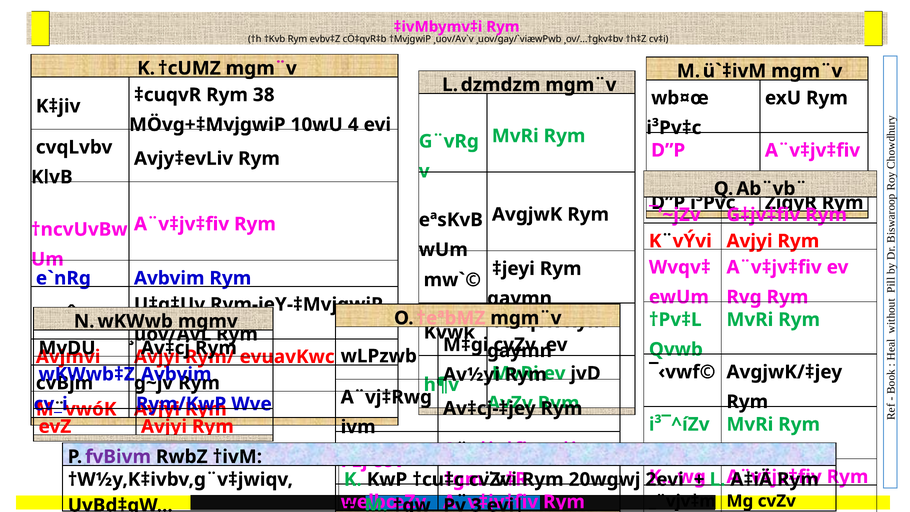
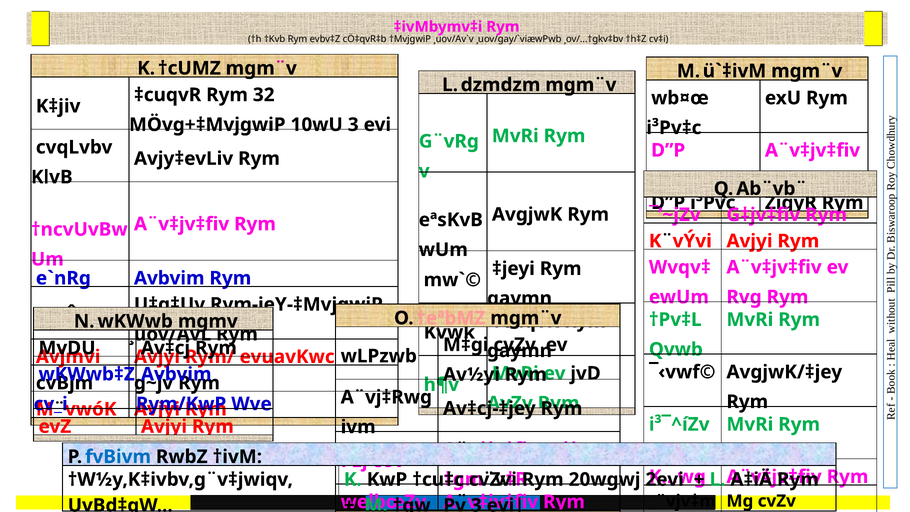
38: 38 -> 32 (264, 95)
10wU 4: 4 -> 3 (353, 125)
fvBivm colour: purple -> blue (118, 457)
